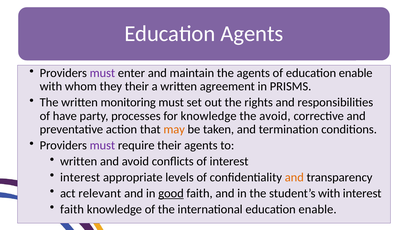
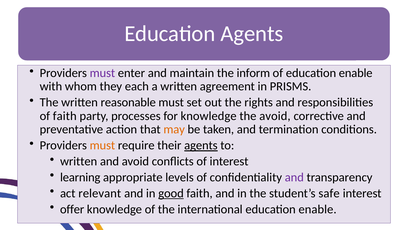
the agents: agents -> inform (253, 73)
they their: their -> each (137, 86)
monitoring: monitoring -> reasonable (128, 102)
of have: have -> faith (65, 116)
must colour: purple -> orange (102, 145)
agents underline: none -> present (201, 145)
interest: interest -> learning (80, 177)
and colour: orange -> purple (294, 177)
student’s with: with -> safe (329, 193)
faith: faith -> offer (72, 209)
